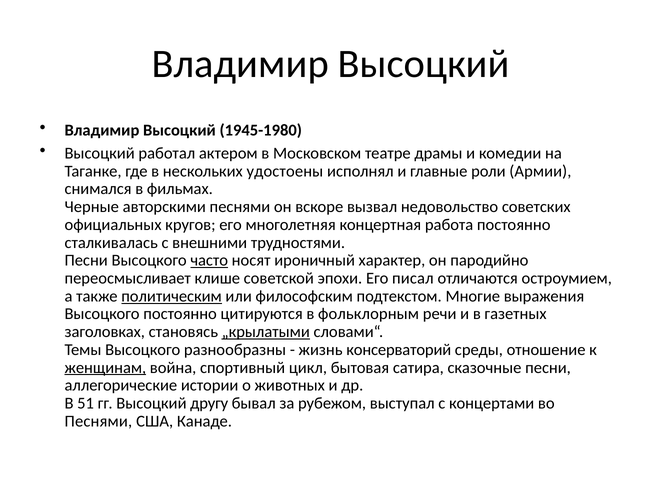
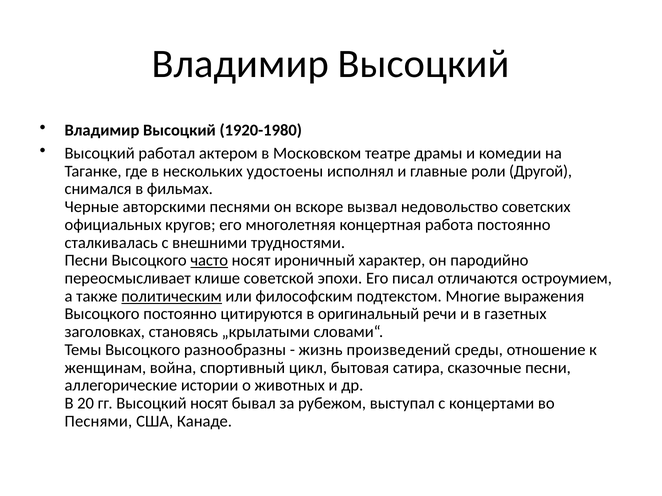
1945-1980: 1945-1980 -> 1920-1980 (261, 130)
Армии: Армии -> Другой (541, 171)
фольклорным: фольклорным -> оригинальный (369, 314)
„крылатыми underline: present -> none (266, 332)
консерваторий: консерваторий -> произведений (399, 350)
женщинам underline: present -> none (105, 368)
51: 51 -> 20 (86, 404)
Высоцкий другу: другу -> носят (209, 404)
